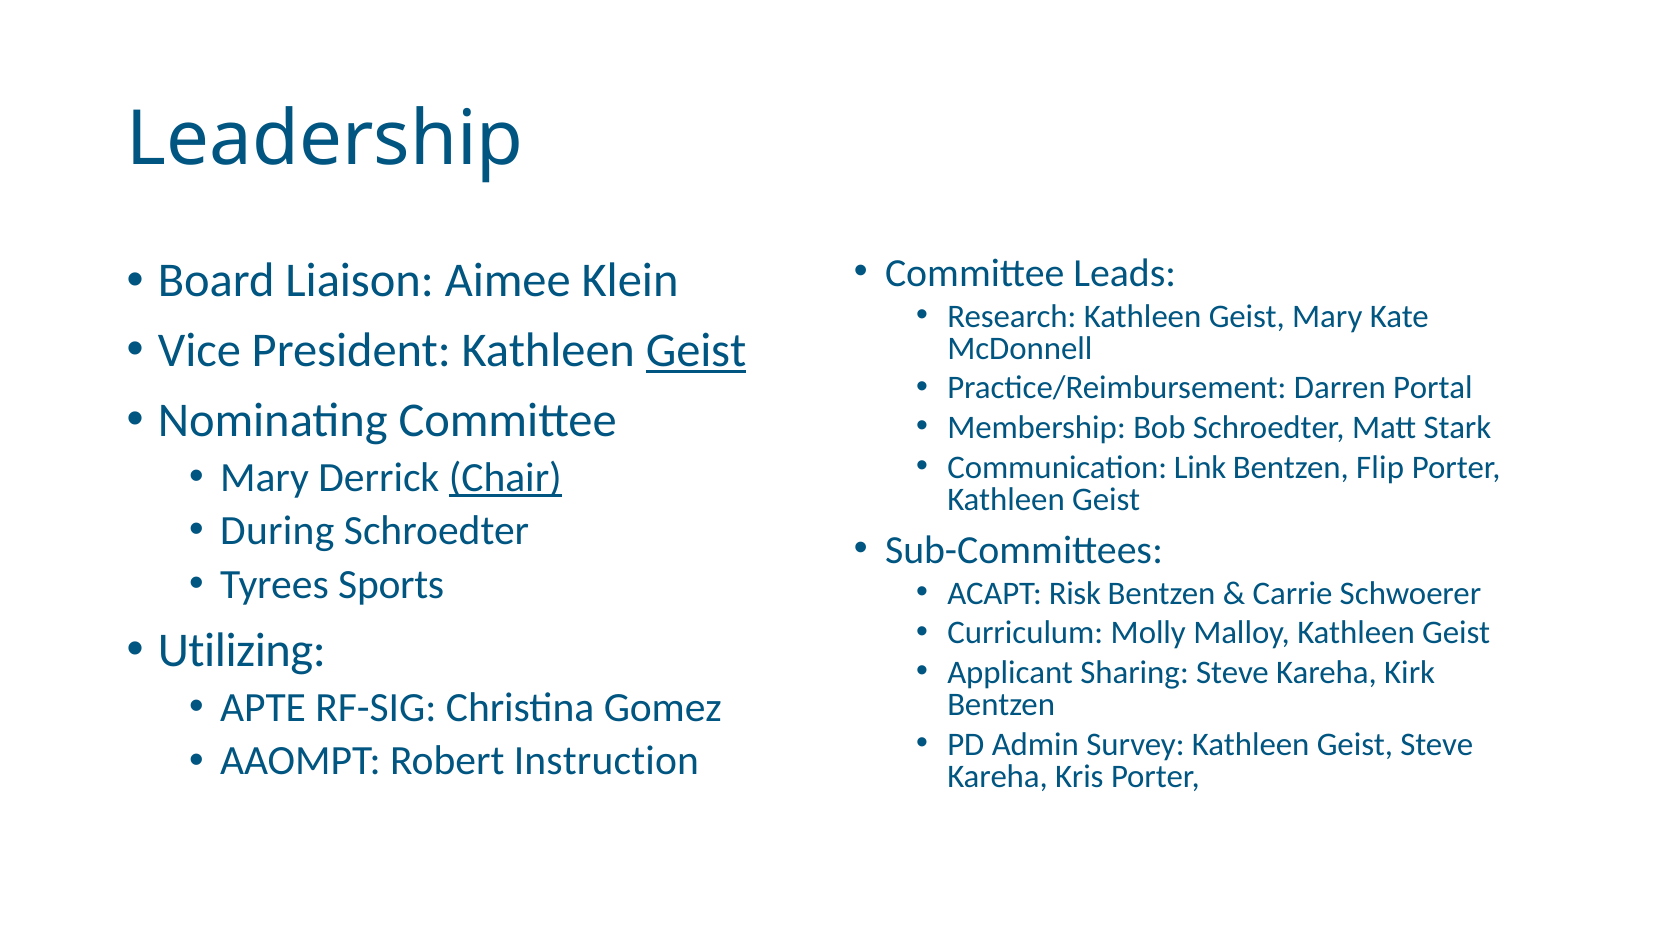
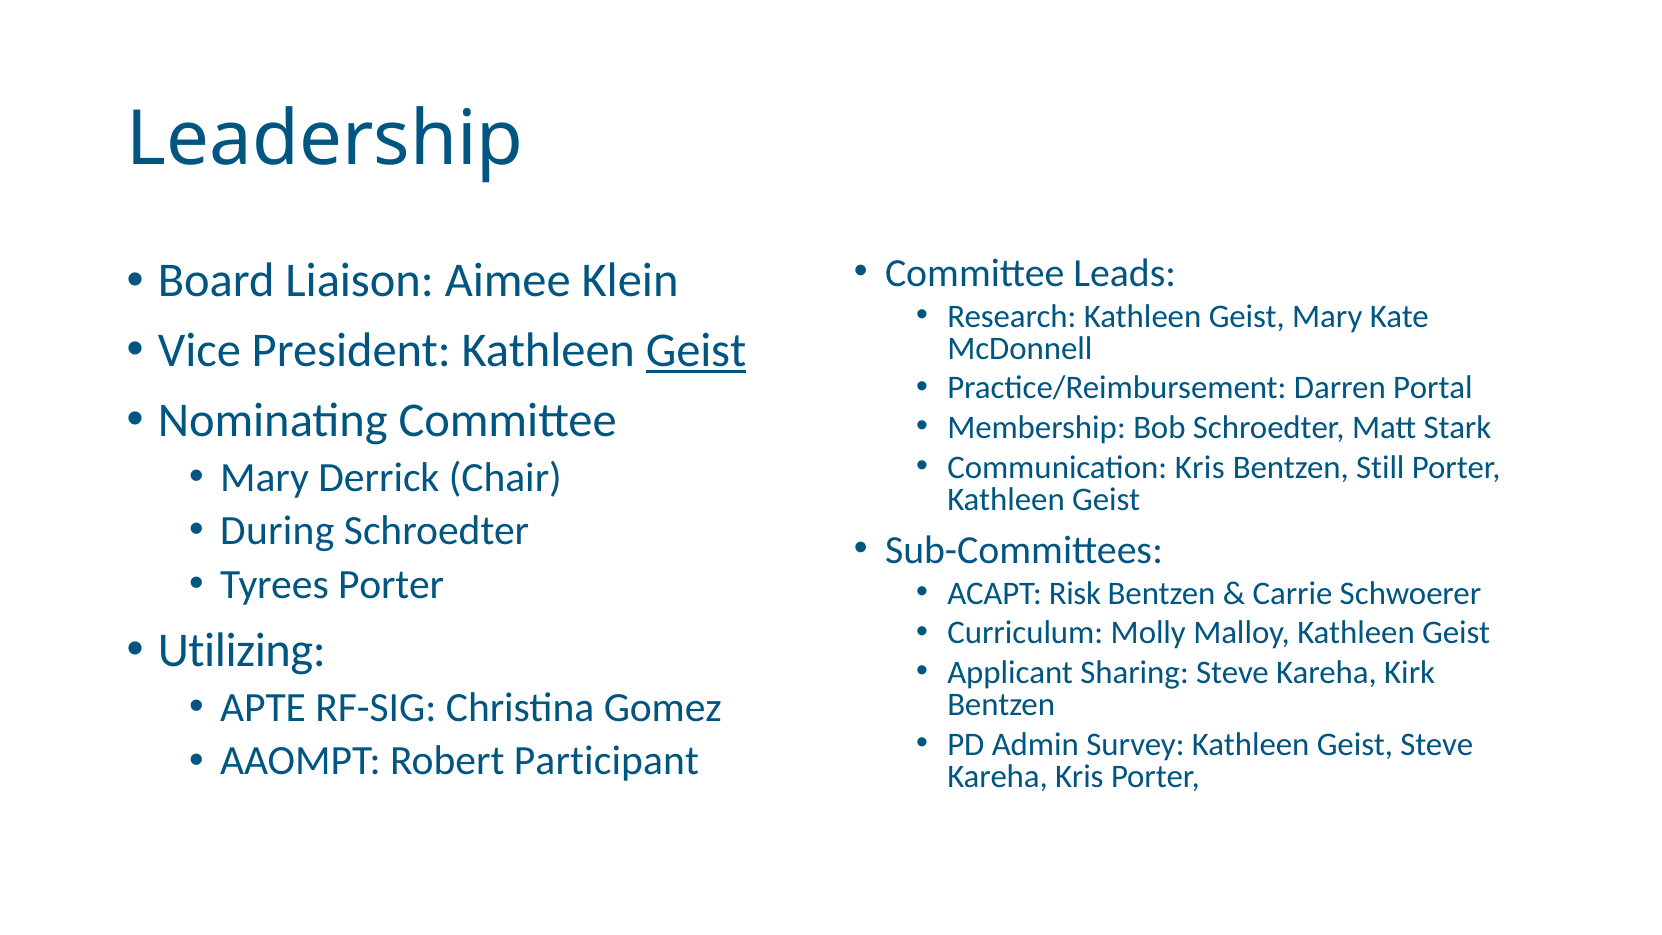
Communication Link: Link -> Kris (1200, 467)
Flip: Flip -> Still (1380, 467)
Chair underline: present -> none (505, 477)
Tyrees Sports: Sports -> Porter (391, 584)
Instruction: Instruction -> Participant (606, 761)
